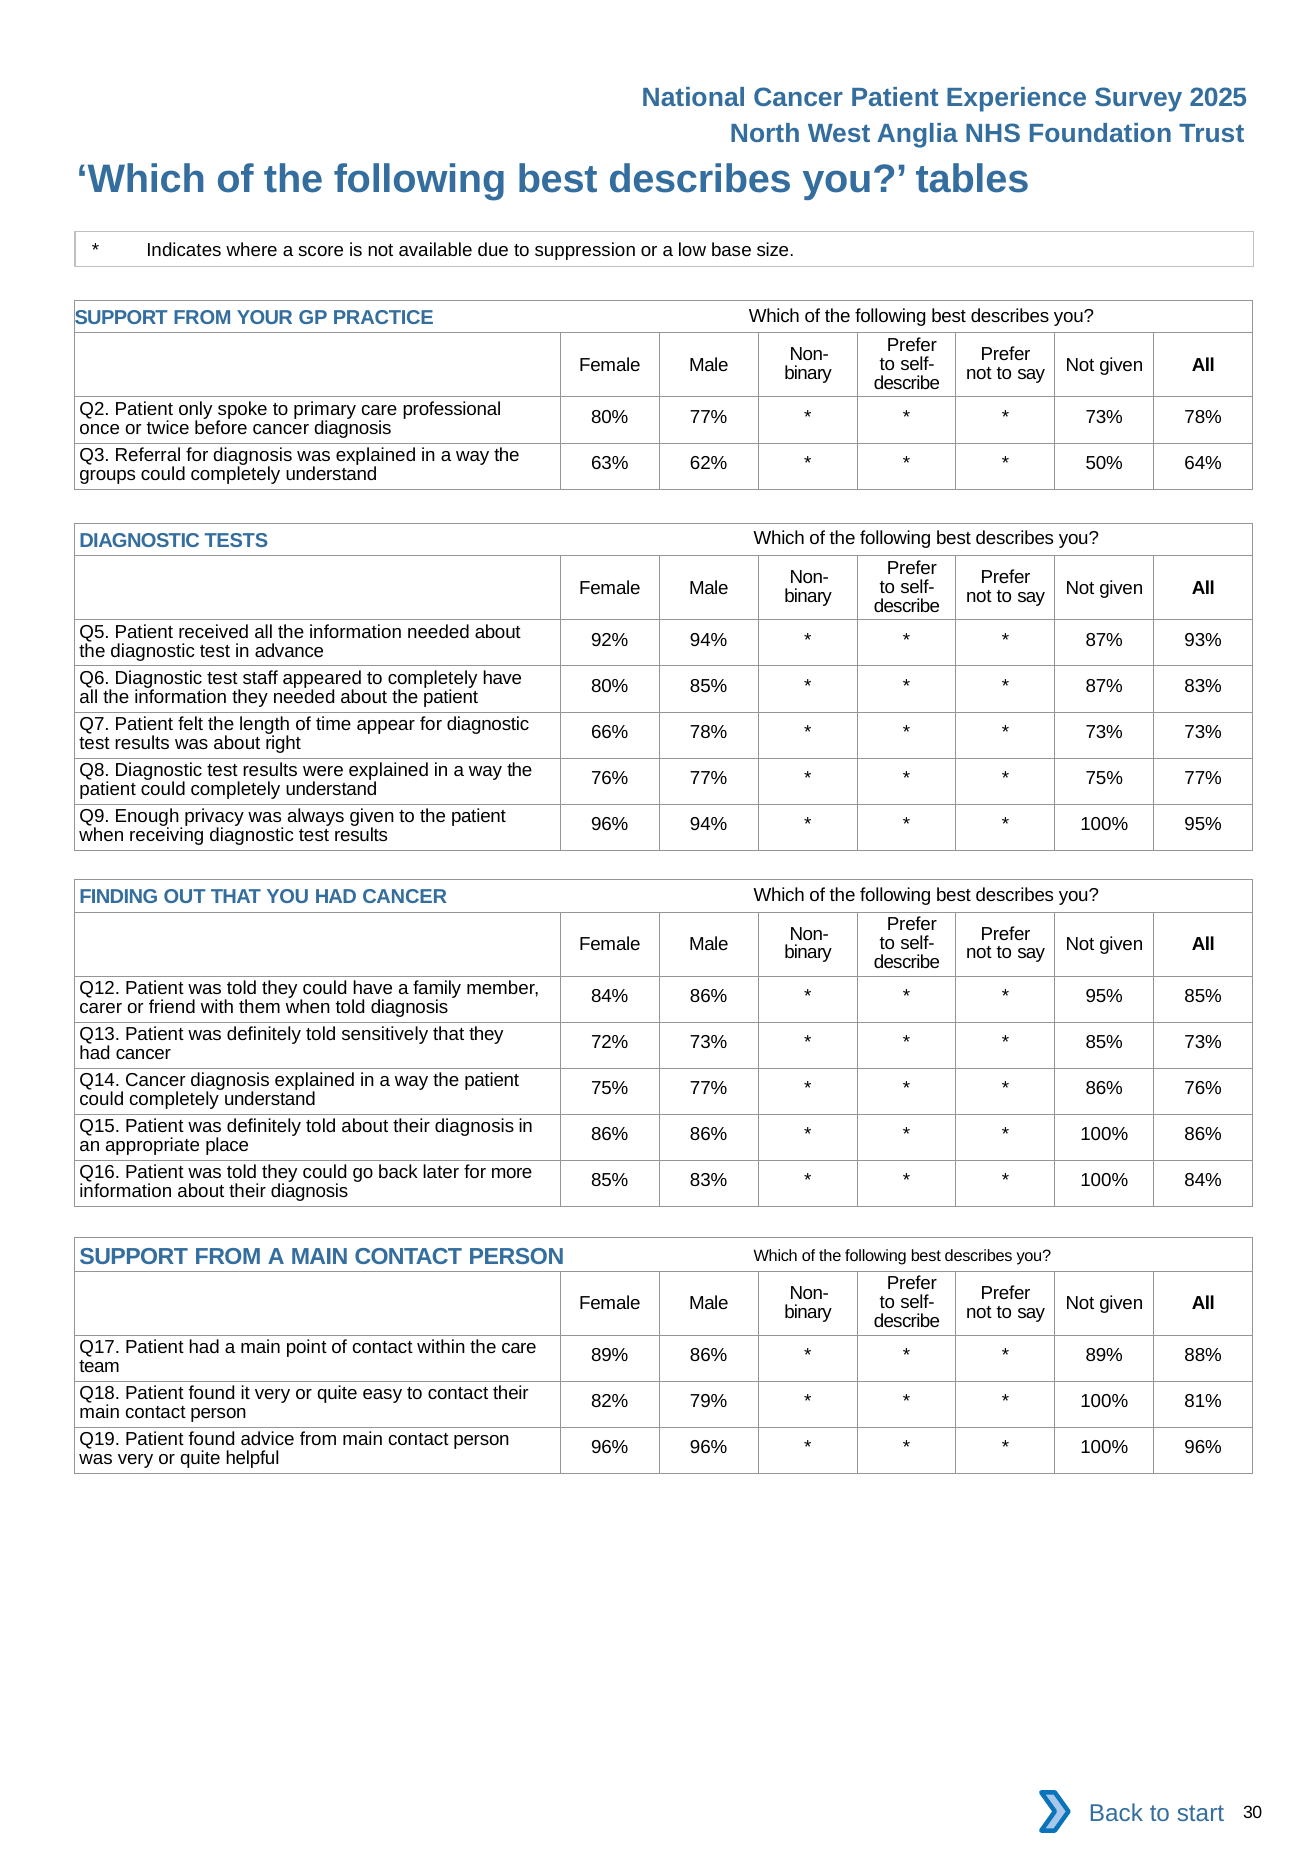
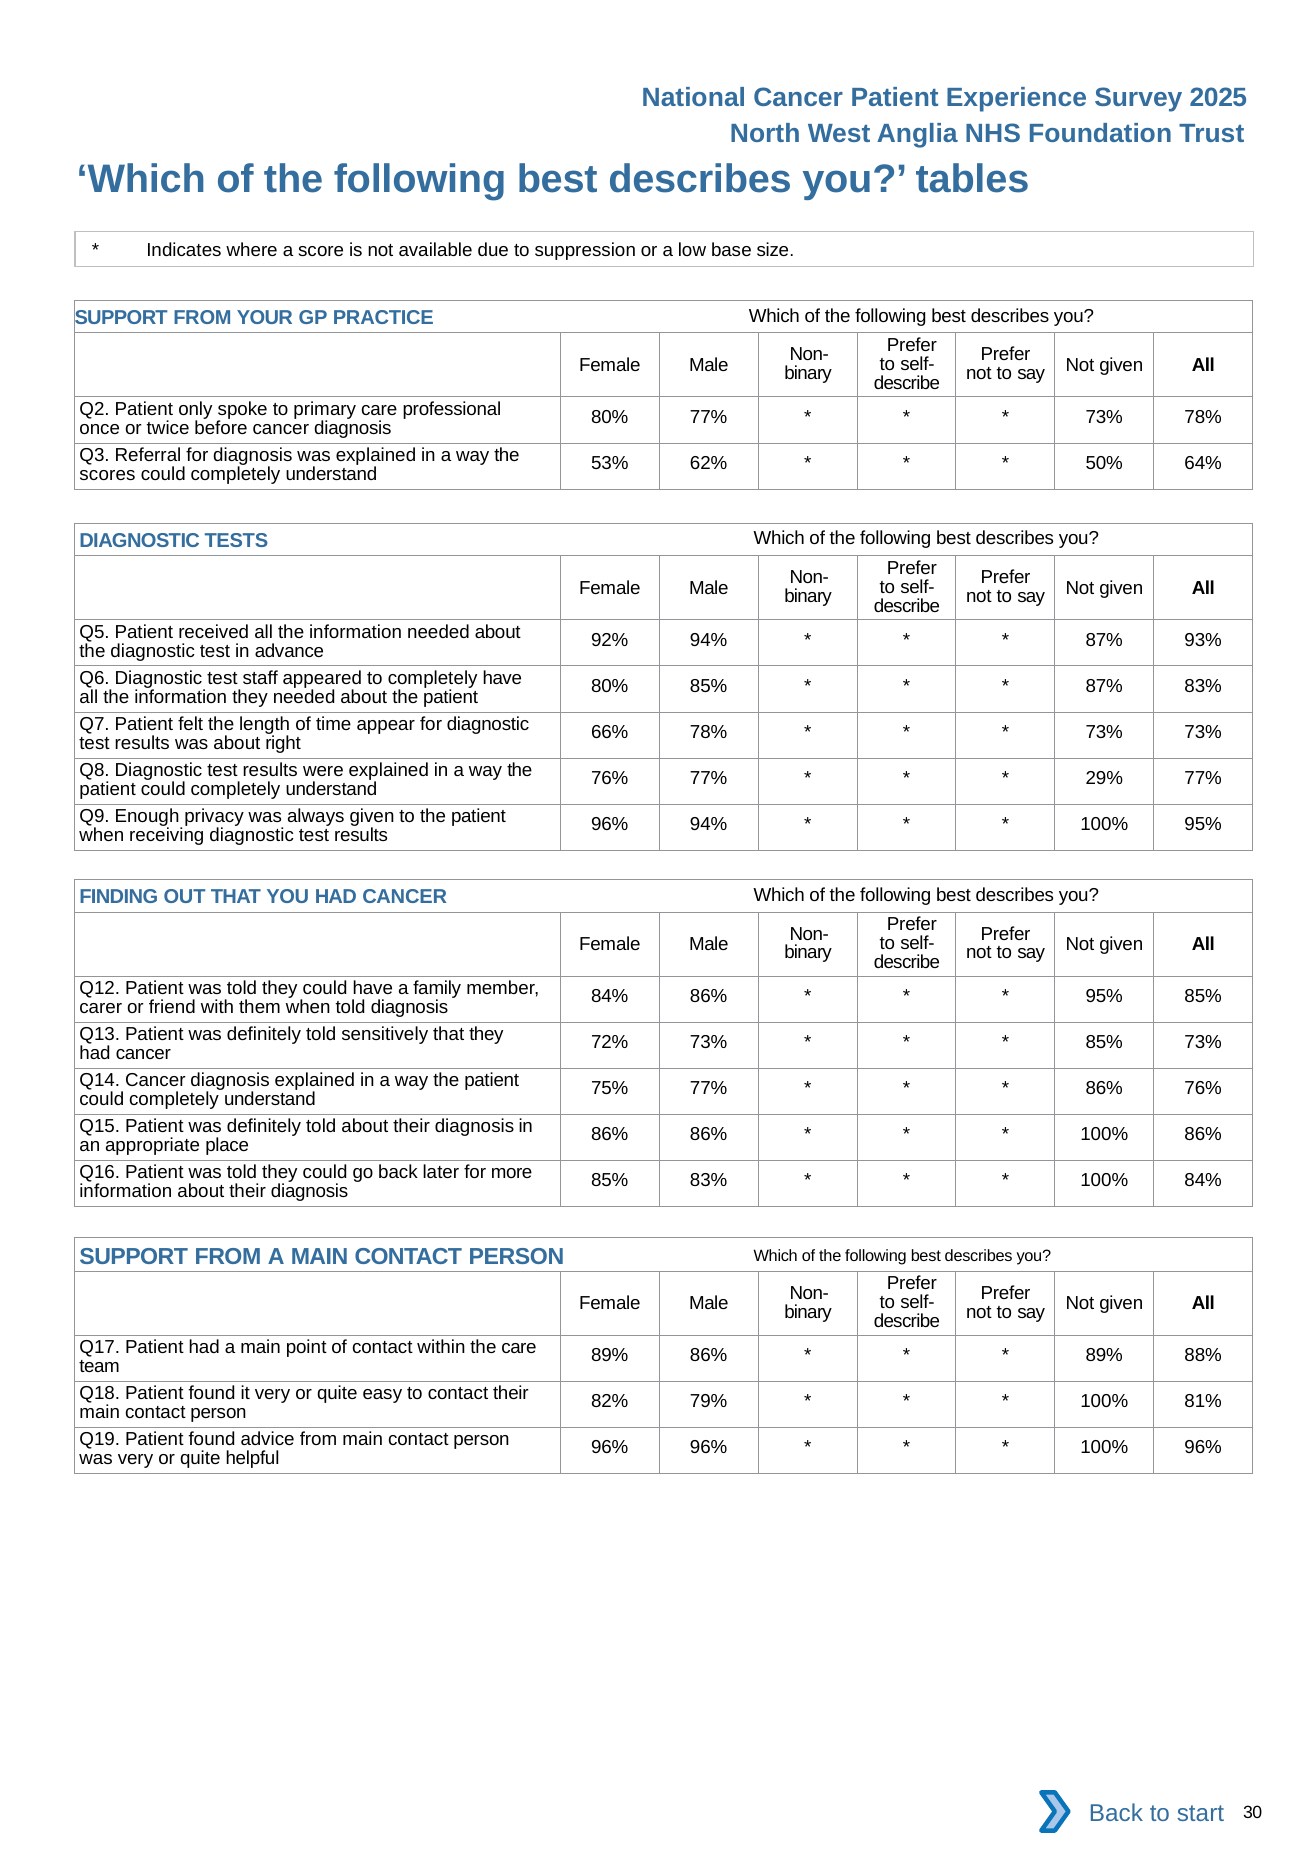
63%: 63% -> 53% (610, 463)
groups: groups -> scores (108, 474)
75%: 75% -> 29% (1104, 779)
